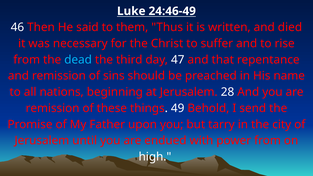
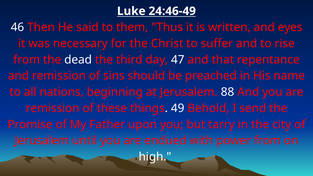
died: died -> eyes (290, 27)
dead colour: light blue -> white (78, 60)
28: 28 -> 88 (228, 92)
